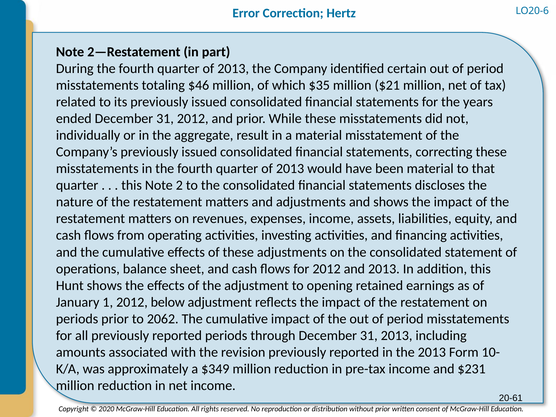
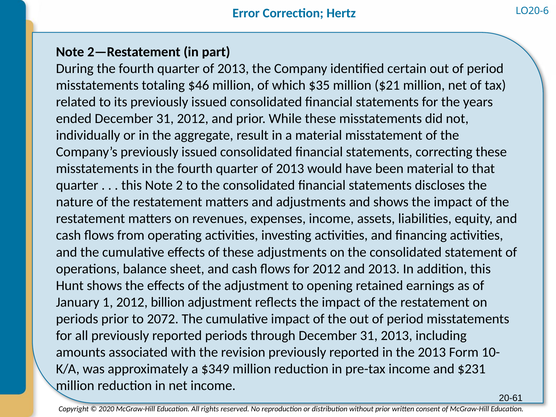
below: below -> billion (168, 302)
2062: 2062 -> 2072 (163, 319)
